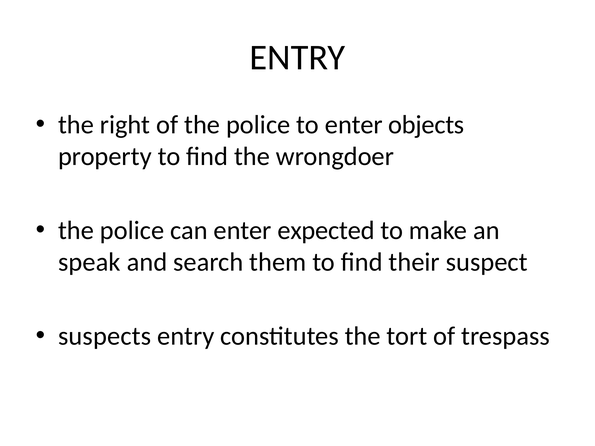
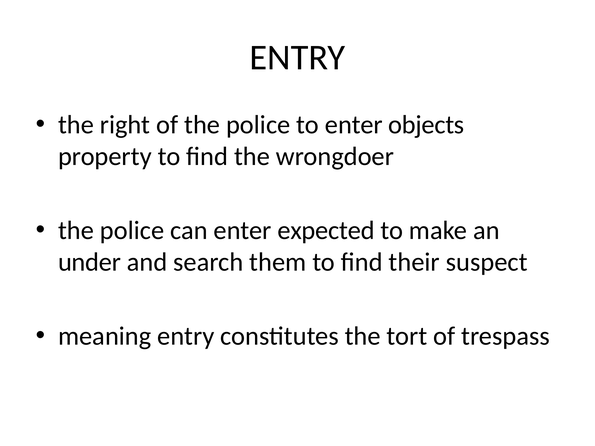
speak: speak -> under (90, 262)
suspects: suspects -> meaning (105, 336)
